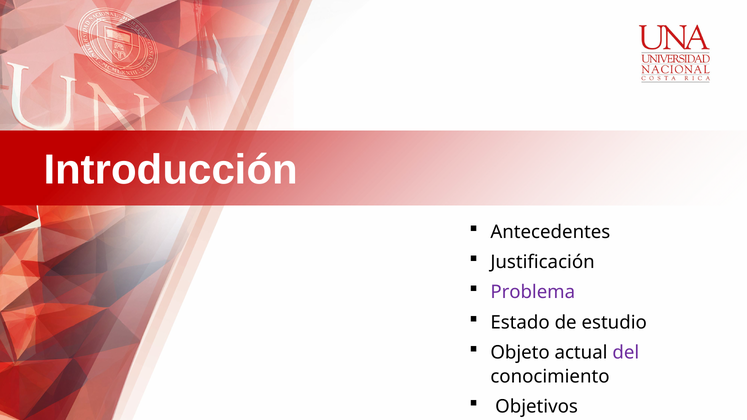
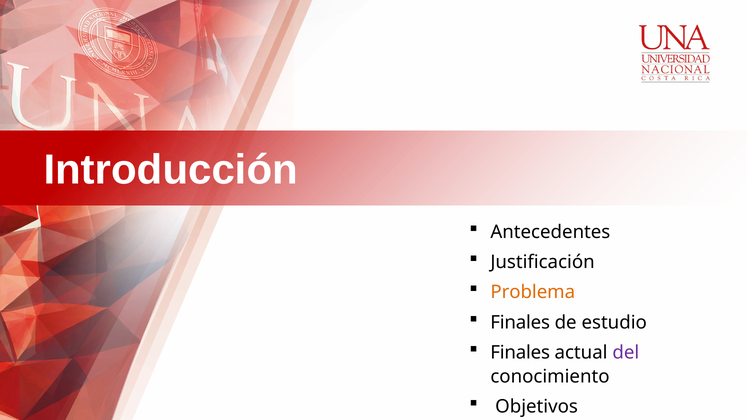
Problema colour: purple -> orange (533, 292)
Estado: Estado -> Finales (520, 323)
Objeto: Objeto -> Finales (520, 353)
